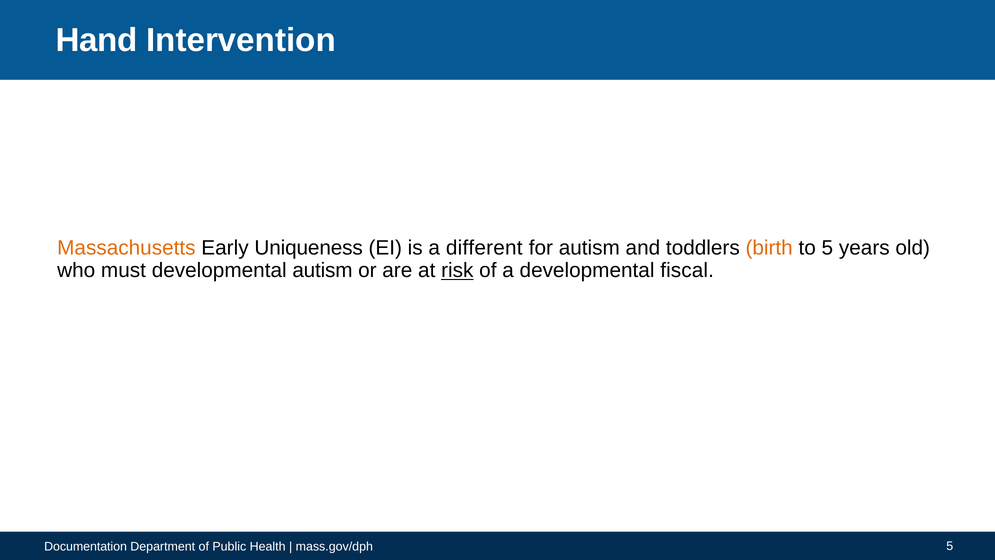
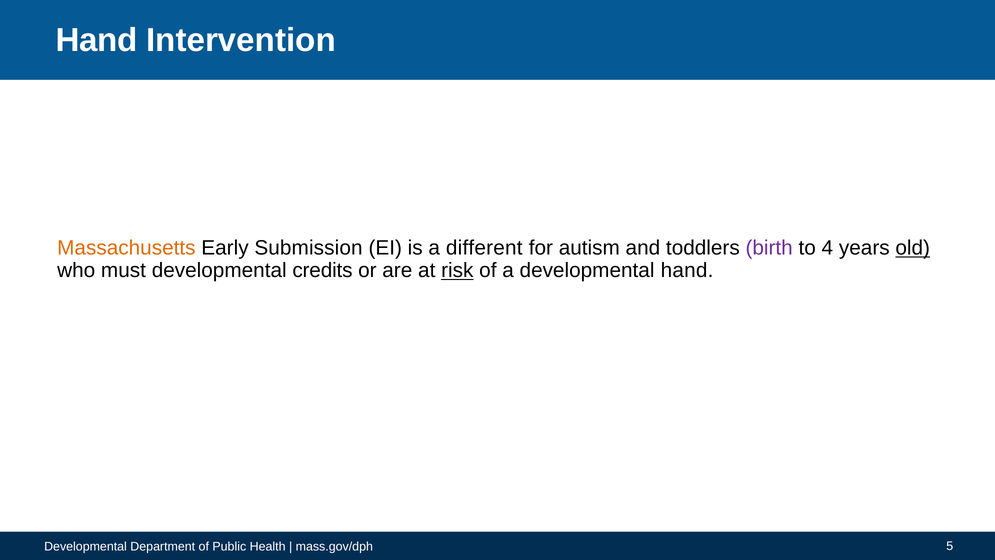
Uniqueness: Uniqueness -> Submission (309, 248)
birth colour: orange -> purple (769, 248)
to 5: 5 -> 4 (827, 248)
old underline: none -> present (913, 248)
developmental autism: autism -> credits (322, 270)
developmental fiscal: fiscal -> hand (687, 270)
Documentation: Documentation -> Developmental (86, 546)
